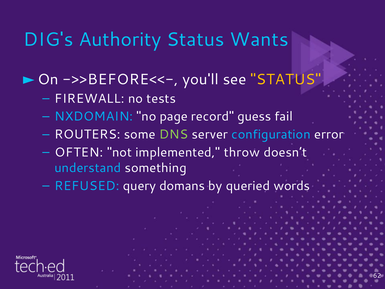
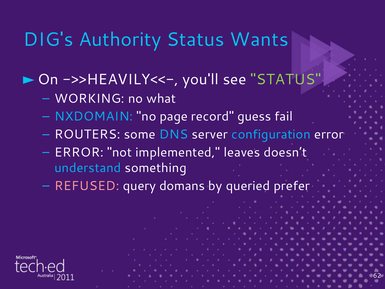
->>BEFORE<<-: ->>BEFORE<<- -> ->>HEAVILY<<- (120, 79)
STATUS colour: yellow -> light green (286, 79)
FIREWALL: FIREWALL -> WORKING (89, 98)
tests: tests -> what (161, 98)
DNS colour: light green -> light blue (174, 134)
OFTEN: OFTEN -> ERROR (79, 152)
throw: throw -> leaves (242, 152)
REFUSED colour: light blue -> pink (87, 186)
words: words -> prefer (292, 186)
